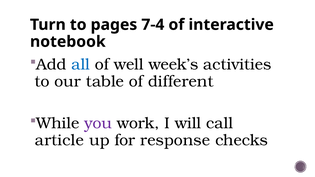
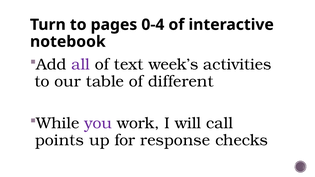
7-4: 7-4 -> 0-4 (153, 25)
all colour: blue -> purple (81, 64)
well: well -> text (129, 64)
article: article -> points (59, 140)
